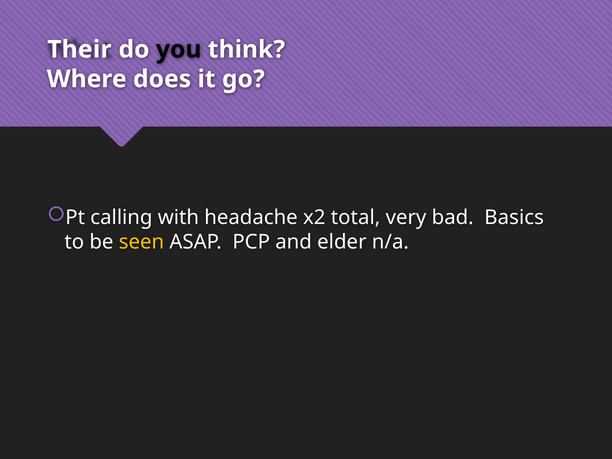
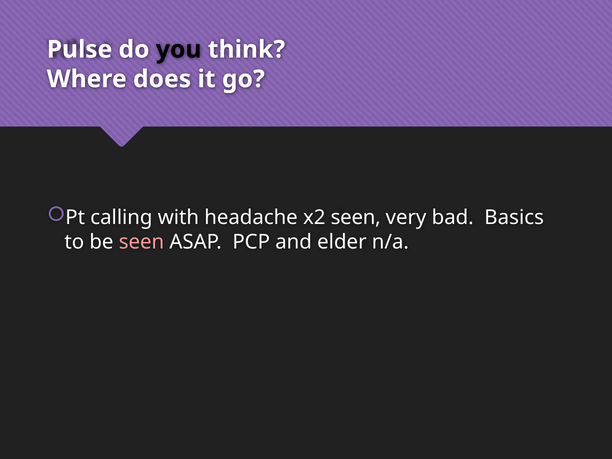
Their: Their -> Pulse (79, 49)
x2 total: total -> seen (356, 218)
seen colour: yellow -> pink (141, 242)
